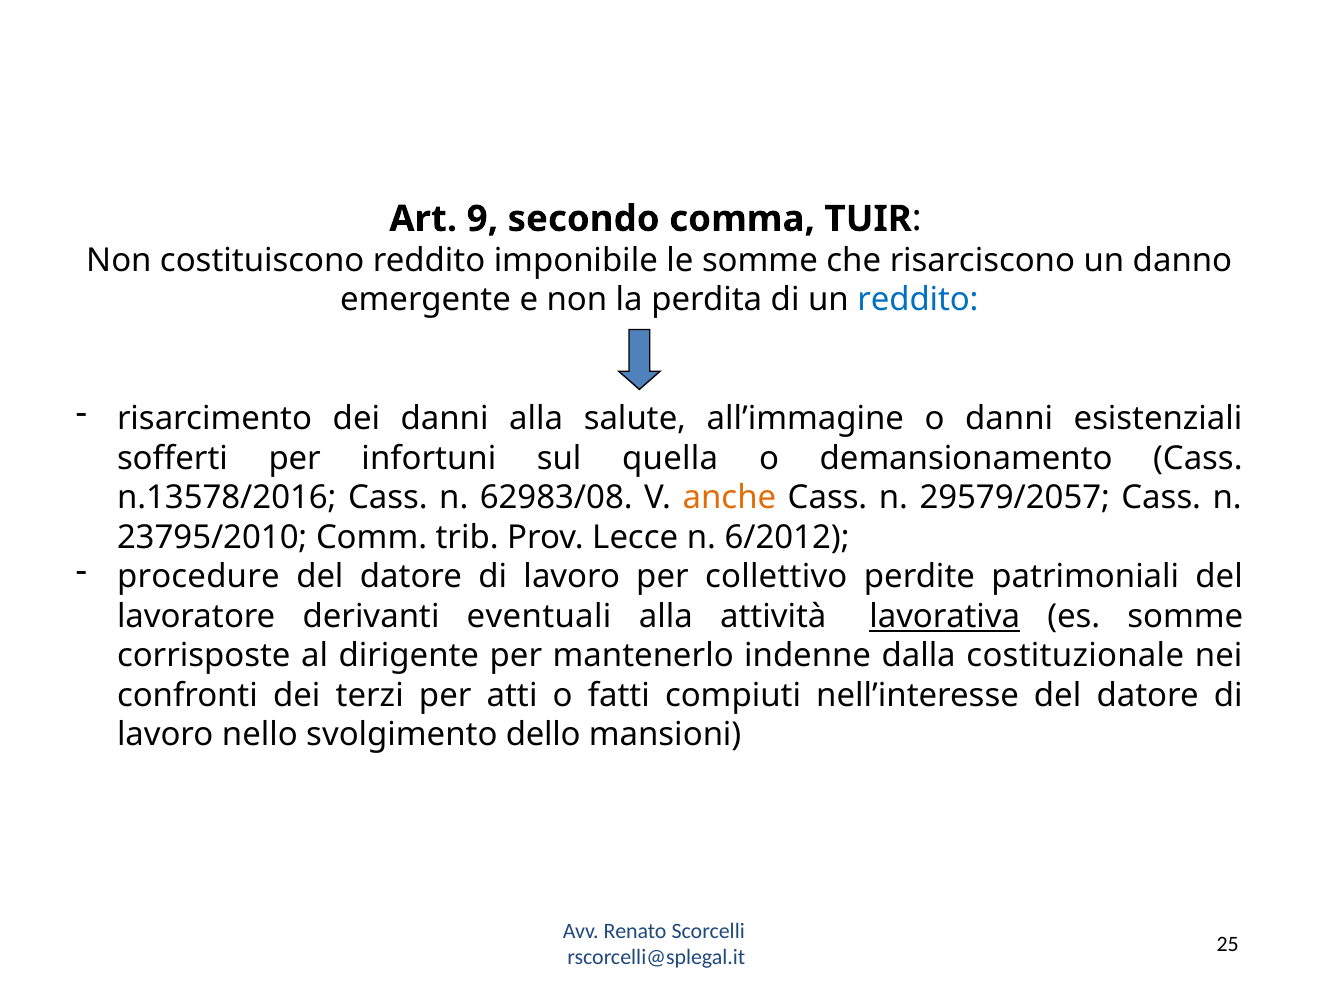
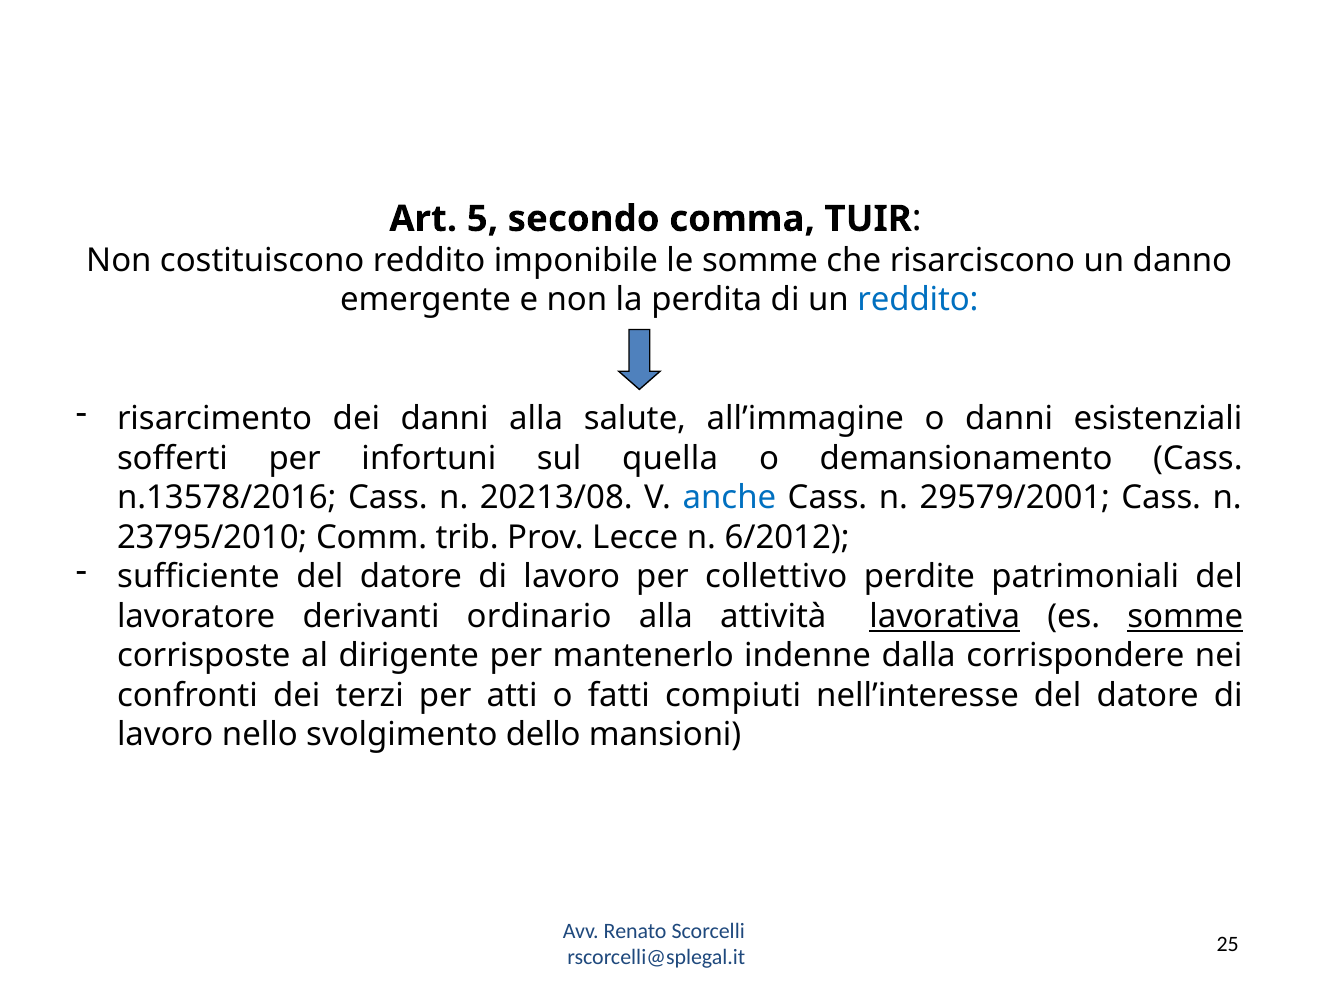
9: 9 -> 5 (482, 219)
62983/08: 62983/08 -> 20213/08 (556, 497)
anche colour: orange -> blue (729, 497)
29579/2057: 29579/2057 -> 29579/2001 (1015, 497)
procedure: procedure -> sufficiente (198, 577)
eventuali: eventuali -> ordinario (539, 616)
somme underline: none -> present (1185, 616)
costituzionale: costituzionale -> corrispondere (1075, 656)
